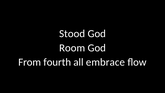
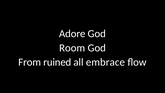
Stood: Stood -> Adore (72, 34)
fourth: fourth -> ruined (57, 62)
